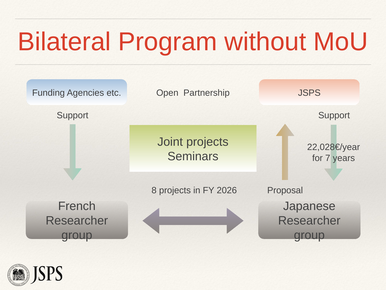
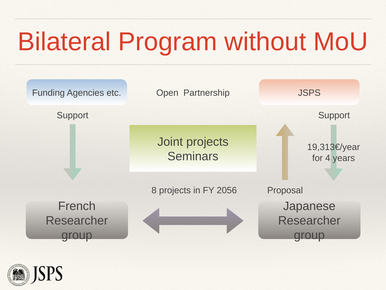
22,028€/year: 22,028€/year -> 19,313€/year (334, 147)
7: 7 -> 4 (328, 158)
2026: 2026 -> 2056 (227, 190)
